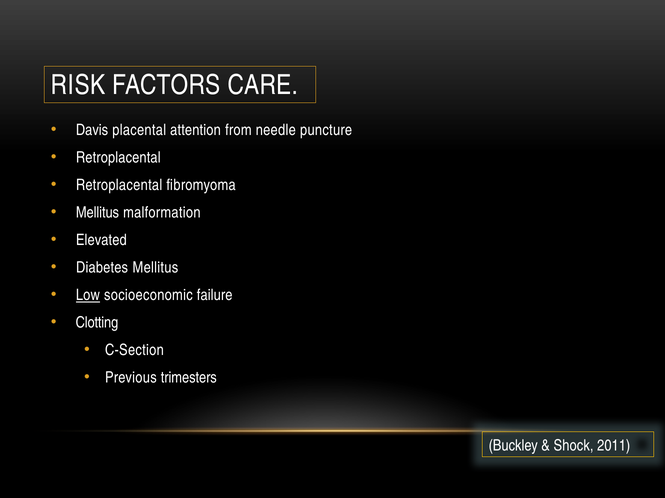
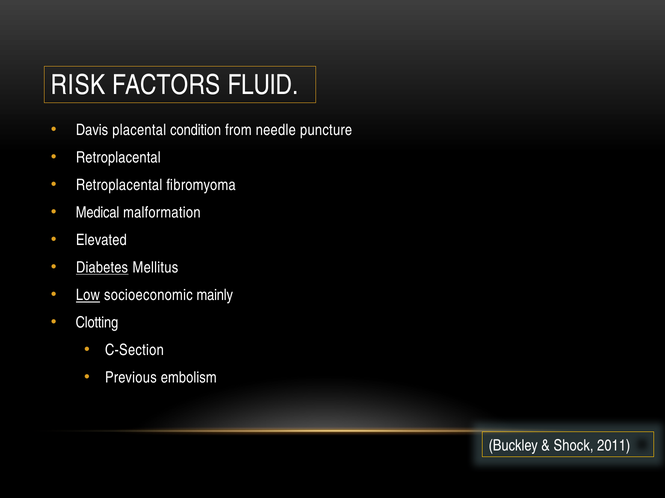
CARE: CARE -> FLUID (263, 85)
attention: attention -> condition (196, 130)
Mellitus: Mellitus -> Medical (98, 213)
Diabetes underline: none -> present (102, 268)
failure: failure -> mainly (215, 295)
trimesters: trimesters -> embolism (189, 378)
